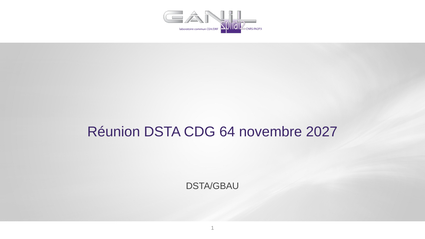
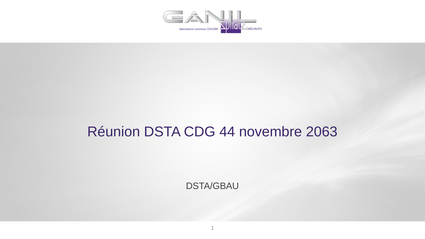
64: 64 -> 44 (227, 132)
2027: 2027 -> 2063 (322, 132)
